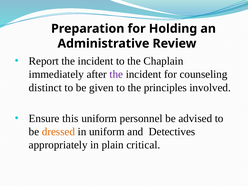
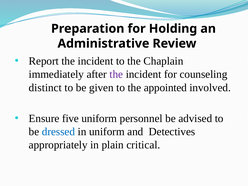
principles: principles -> appointed (165, 88)
this: this -> five (70, 118)
dressed colour: orange -> blue (58, 132)
